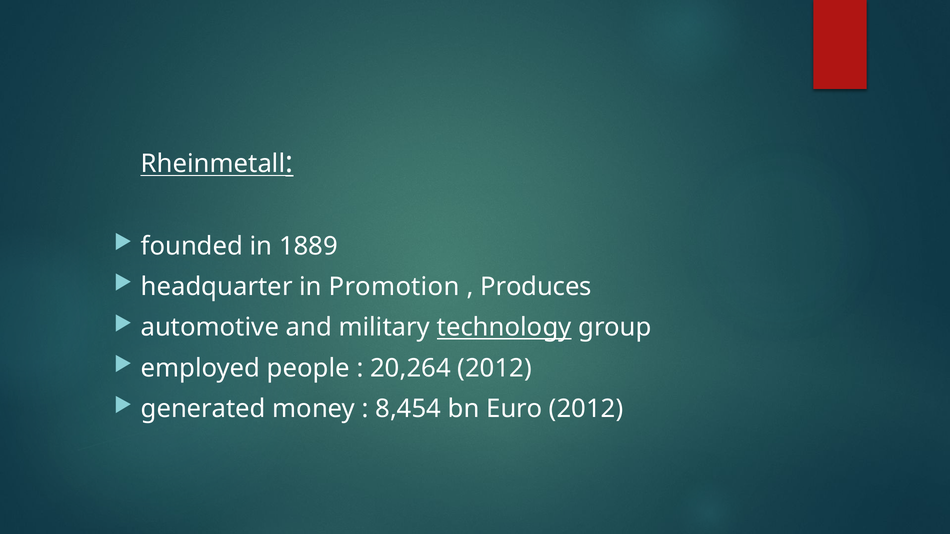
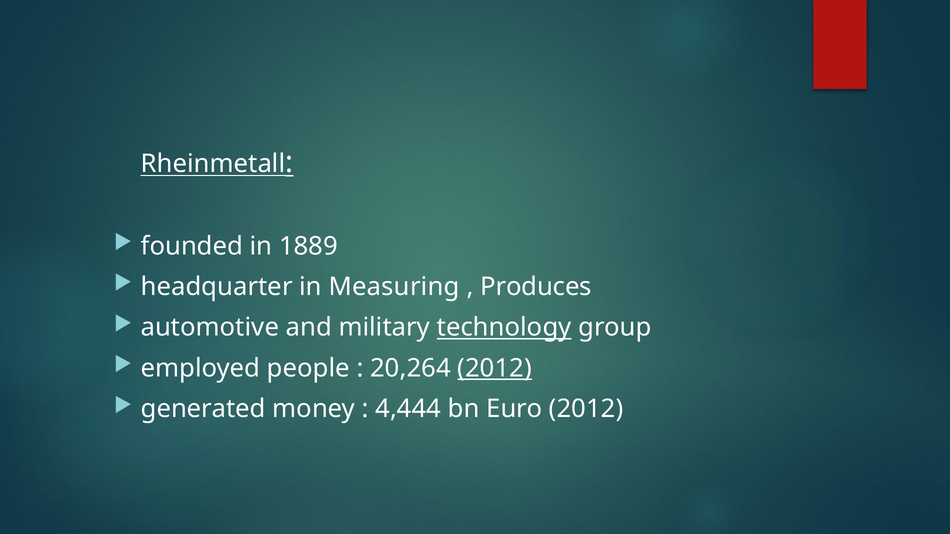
Promotion: Promotion -> Measuring (394, 287)
2012 underline: none -> present (495, 368)
8,454: 8,454 -> 4,444 (408, 409)
